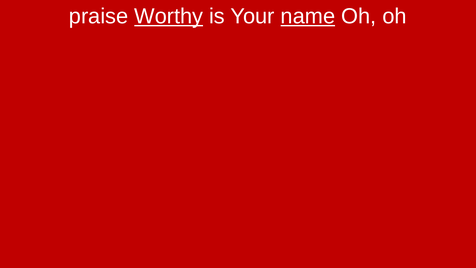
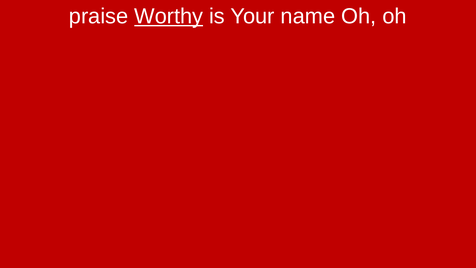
name underline: present -> none (308, 16)
